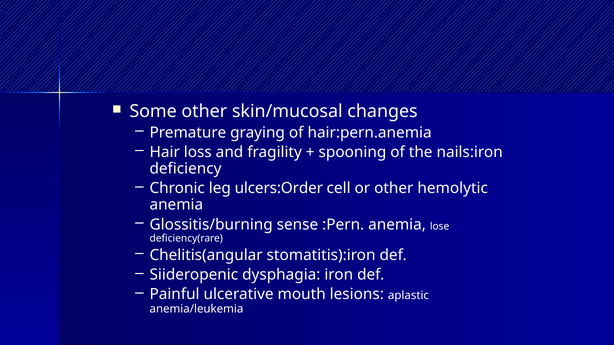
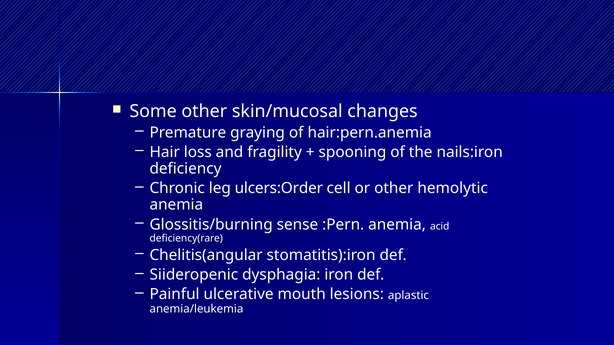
lose: lose -> acid (440, 226)
